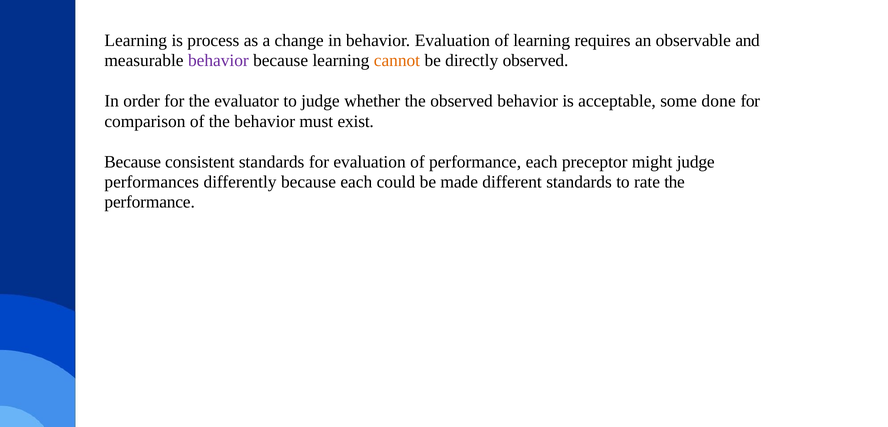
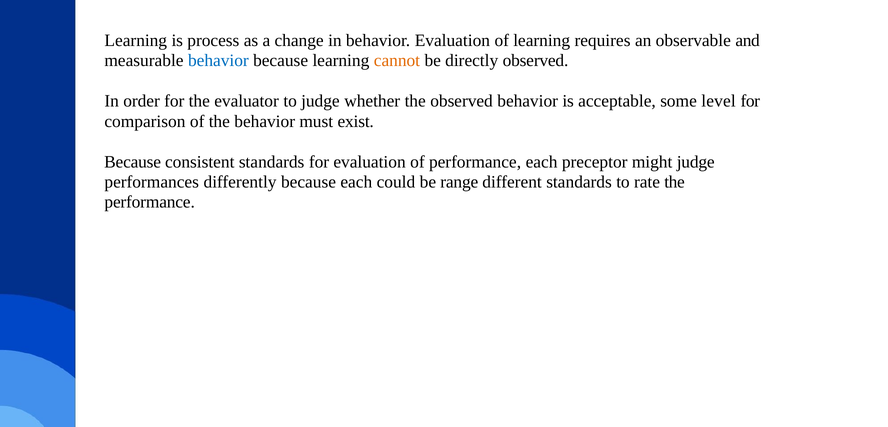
behavior colour: purple -> blue (218, 60)
done: done -> level (719, 101)
made: made -> range (459, 182)
